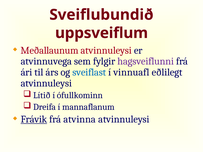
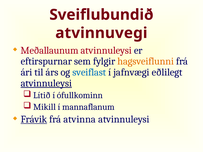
uppsveiflum: uppsveiflum -> atvinnuvegi (101, 33)
atvinnuvega: atvinnuvega -> eftirspurnar (46, 61)
hagsveiflunni colour: purple -> orange (146, 61)
vinnuafl: vinnuafl -> jafnvægi (131, 72)
atvinnuleysi underline: none -> present (46, 83)
Dreifa: Dreifa -> Mikill (45, 107)
